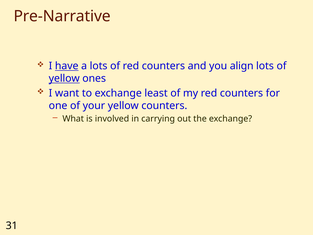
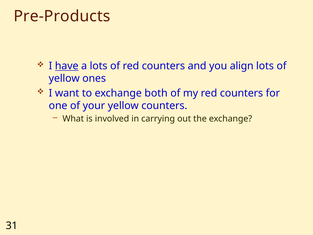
Pre-Narrative: Pre-Narrative -> Pre-Products (62, 16)
yellow underline: present -> none (64, 78)
least: least -> both (156, 93)
